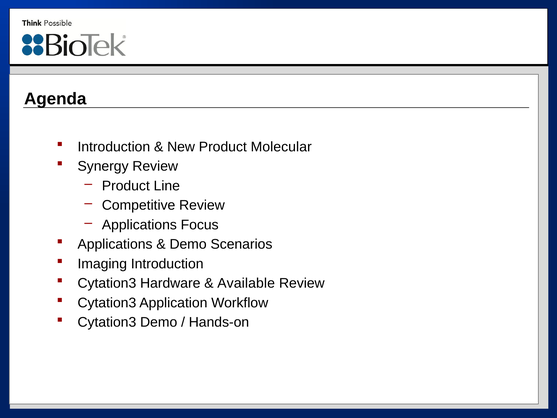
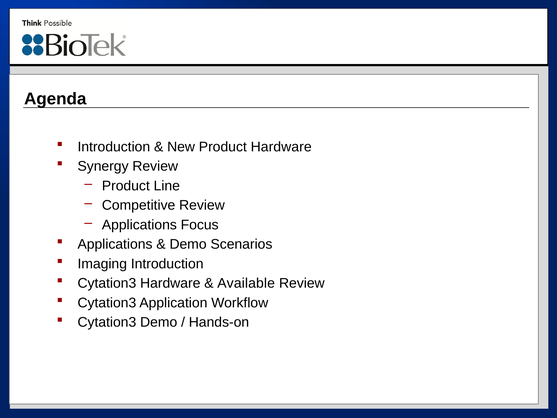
Product Molecular: Molecular -> Hardware (281, 147)
